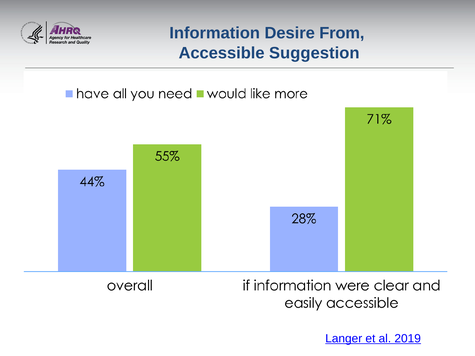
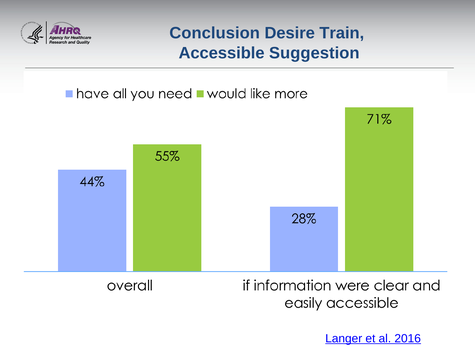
Information: Information -> Conclusion (215, 33)
From: From -> Train (342, 33)
2019: 2019 -> 2016 (408, 339)
